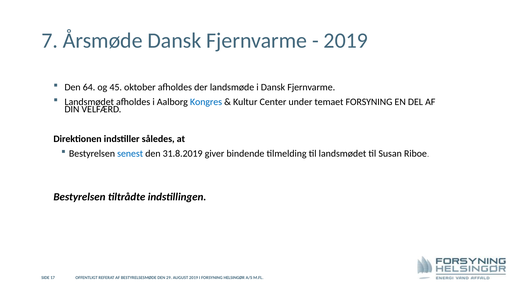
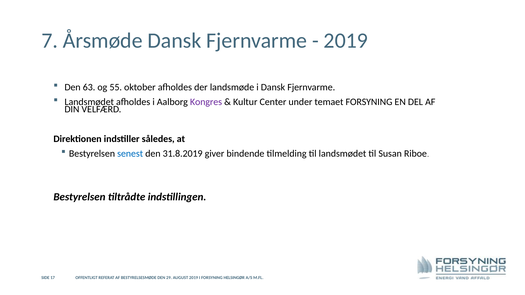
64: 64 -> 63 (89, 87)
45: 45 -> 55 (116, 87)
Kongres colour: blue -> purple (206, 102)
